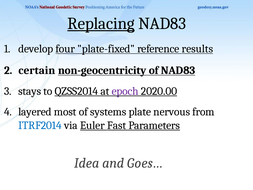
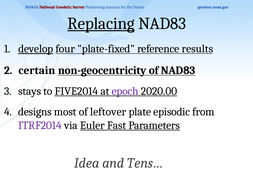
develop underline: none -> present (36, 49)
QZSS2014: QZSS2014 -> FIVE2014 (76, 91)
layered: layered -> designs (35, 112)
systems: systems -> leftover (108, 112)
nervous: nervous -> episodic (172, 112)
ITRF2014 colour: blue -> purple (40, 125)
Goes…: Goes… -> Tens… (145, 163)
